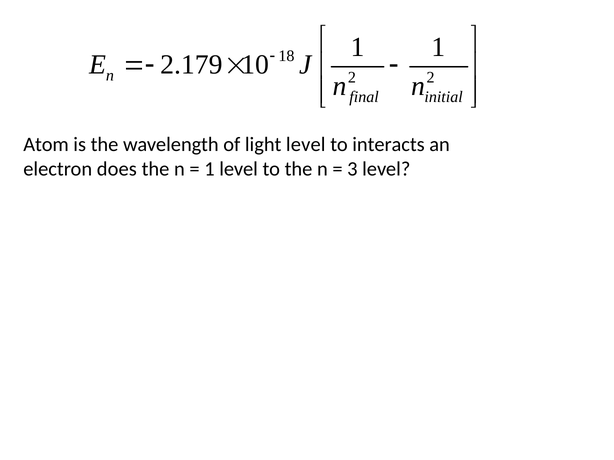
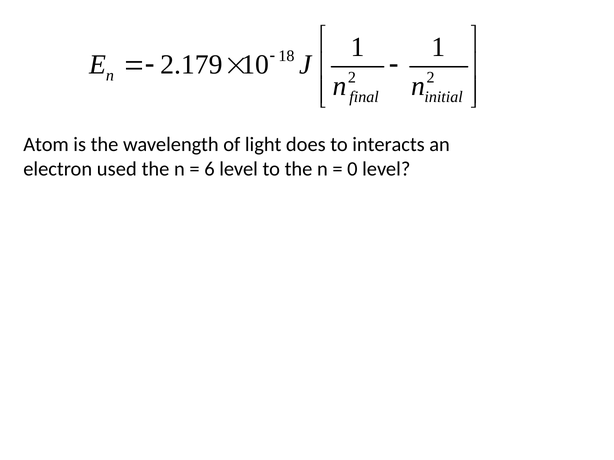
light level: level -> does (306, 145)
does: does -> used (117, 169)
1: 1 -> 6 (209, 169)
3: 3 -> 0 (352, 169)
